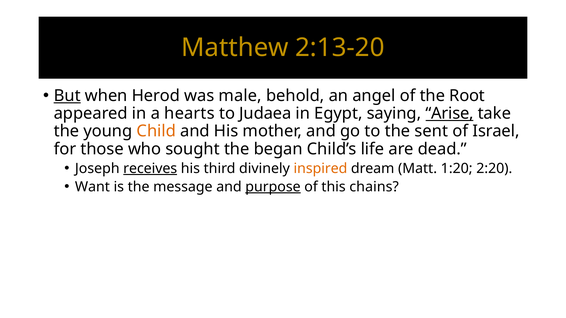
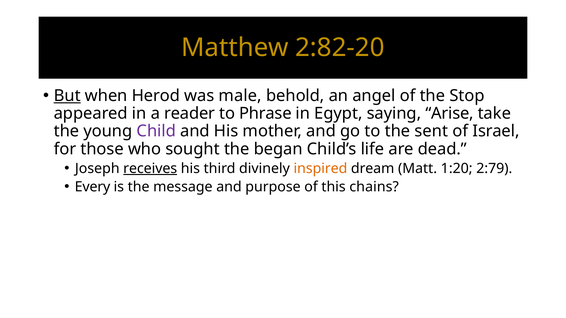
2:13-20: 2:13-20 -> 2:82-20 (340, 48)
Root: Root -> Stop (467, 96)
hearts: hearts -> reader (190, 114)
Judaea: Judaea -> Phrase (265, 114)
Arise underline: present -> none (450, 114)
Child colour: orange -> purple (156, 131)
2:20: 2:20 -> 2:79 (494, 169)
Want: Want -> Every (93, 187)
purpose underline: present -> none (273, 187)
